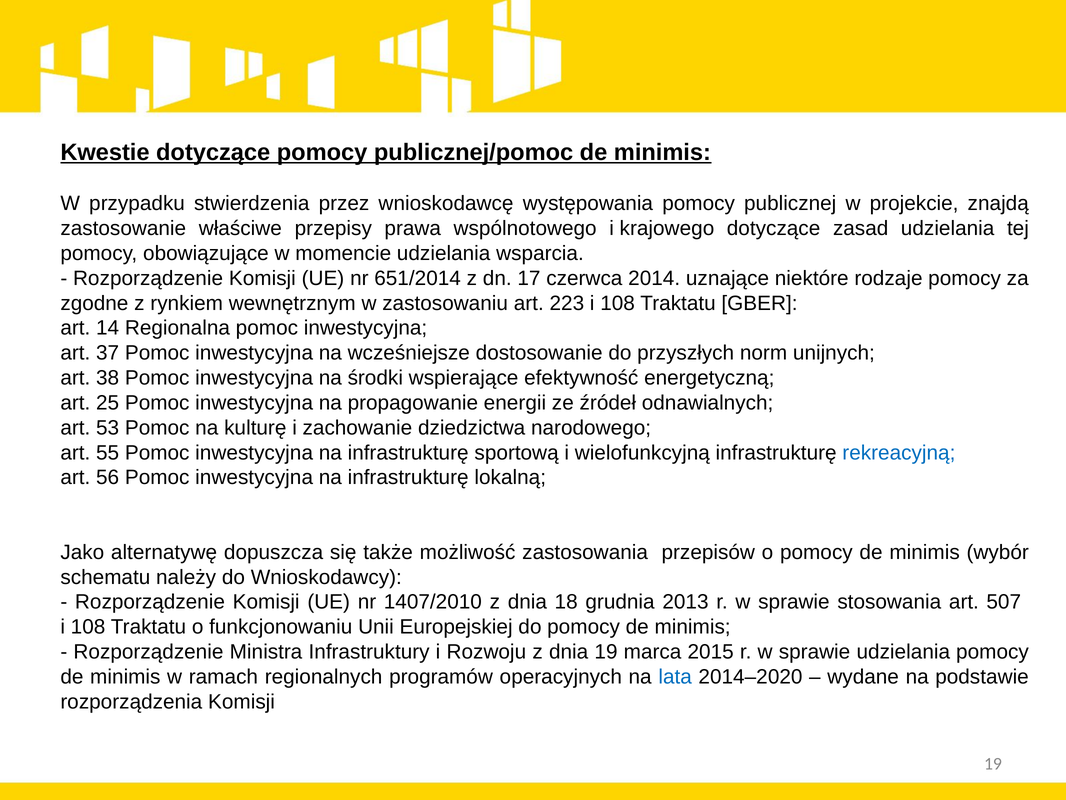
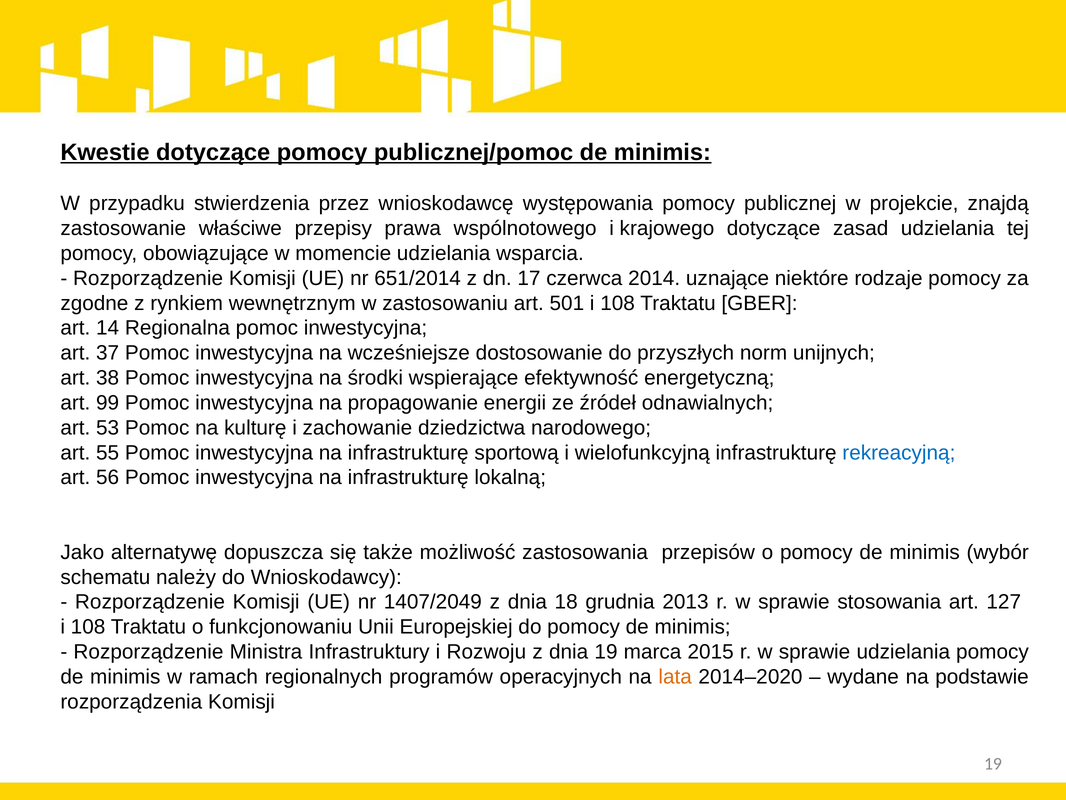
223: 223 -> 501 (567, 303)
25: 25 -> 99 (108, 403)
1407/2010: 1407/2010 -> 1407/2049 (433, 602)
507: 507 -> 127 (1004, 602)
lata colour: blue -> orange (675, 676)
